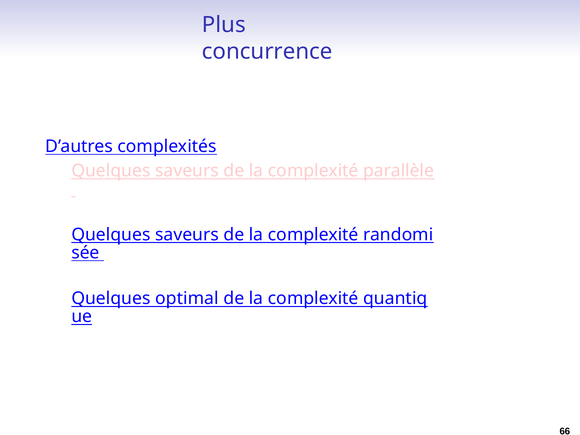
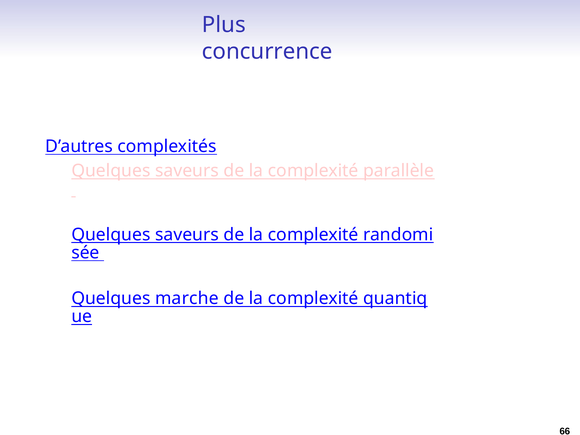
optimal: optimal -> marche (187, 299)
